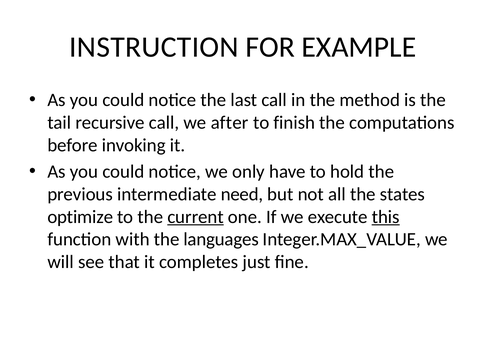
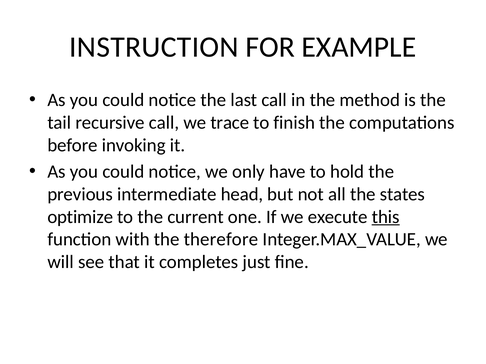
after: after -> trace (230, 123)
need: need -> head (242, 194)
current underline: present -> none (196, 217)
languages: languages -> therefore (221, 240)
